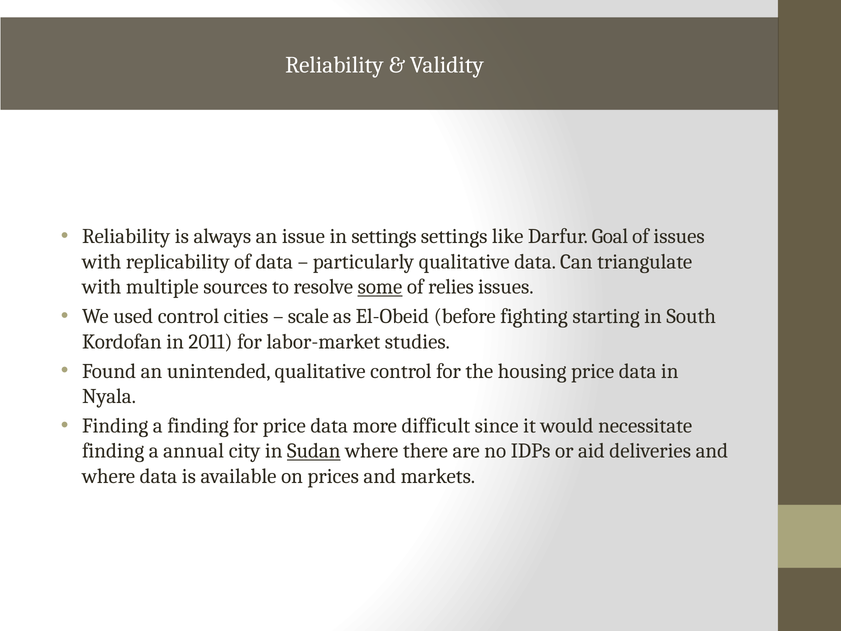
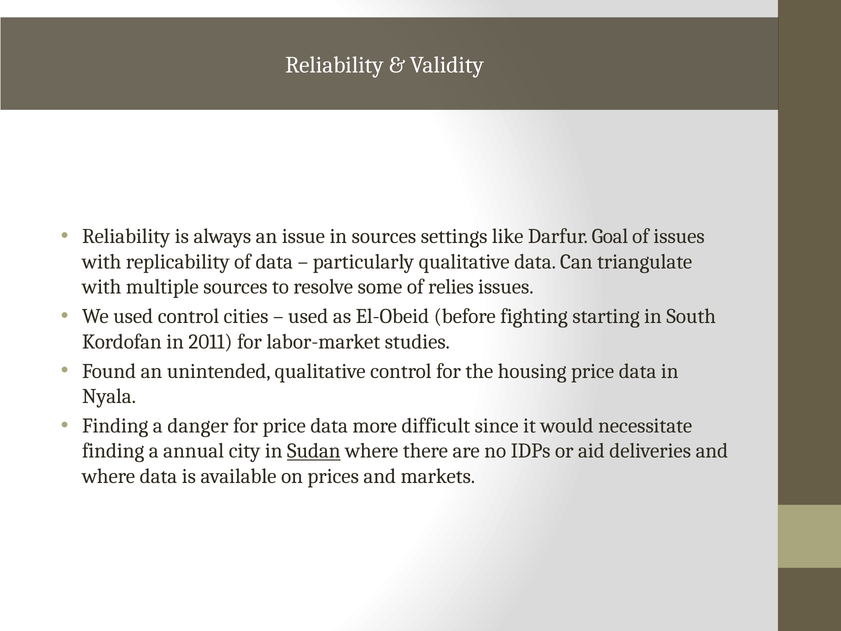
in settings: settings -> sources (384, 236)
some underline: present -> none (380, 287)
scale: scale -> used (308, 316)
a finding: finding -> danger (198, 426)
